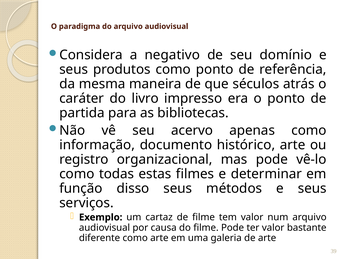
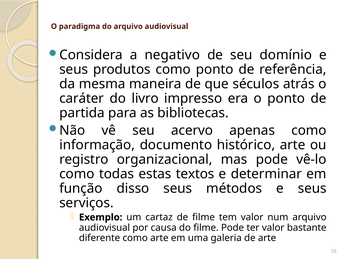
filmes: filmes -> textos (195, 174)
